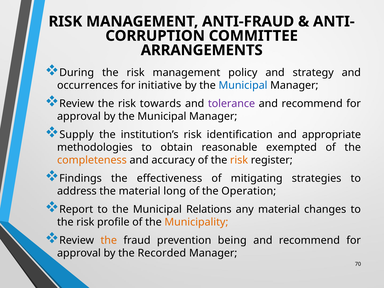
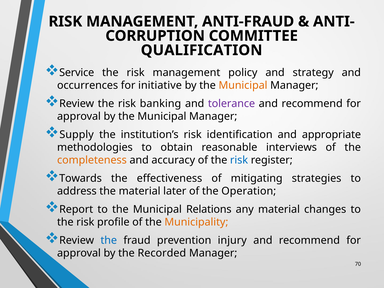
ARRANGEMENTS: ARRANGEMENTS -> QUALIFICATION (202, 50)
During: During -> Service (77, 73)
Municipal colour: blue -> orange (243, 85)
towards: towards -> banking (160, 104)
exempted: exempted -> interviews (291, 147)
risk colour: orange -> blue (239, 160)
Findings: Findings -> Towards (81, 178)
long: long -> later (175, 191)
the colour: orange -> blue (109, 240)
being: being -> injury (232, 240)
